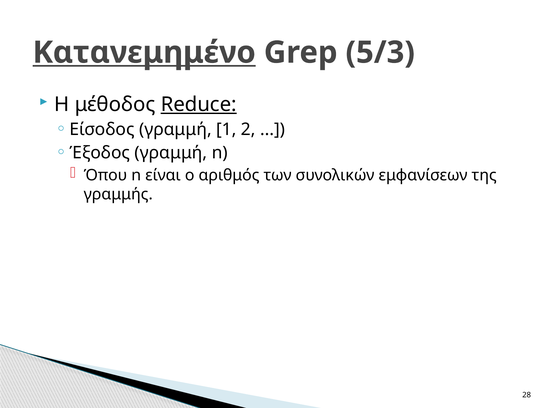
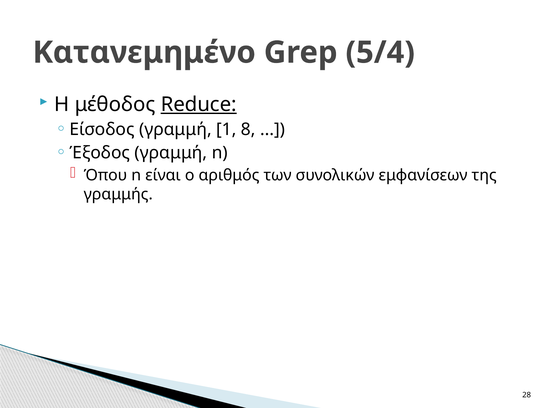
Κατανεμημένο underline: present -> none (144, 52)
5/3: 5/3 -> 5/4 (380, 52)
2: 2 -> 8 (248, 129)
